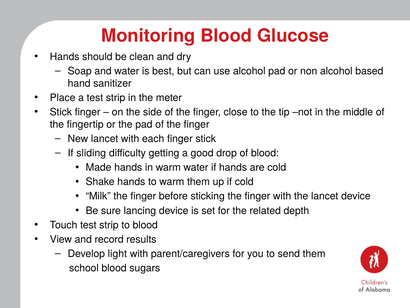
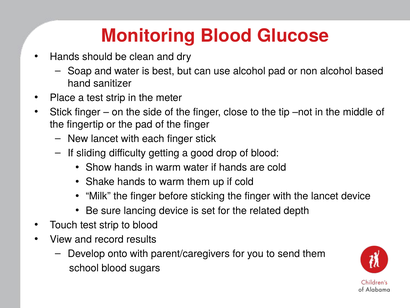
Made: Made -> Show (99, 167)
light: light -> onto (117, 253)
